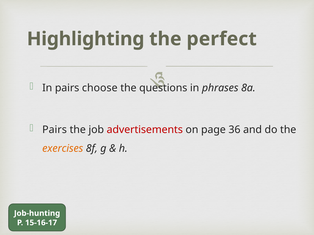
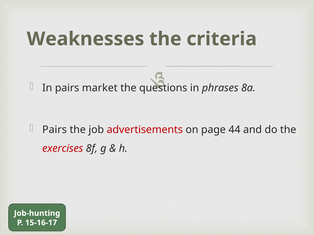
Highlighting: Highlighting -> Weaknesses (86, 39)
perfect: perfect -> criteria (222, 39)
choose: choose -> market (100, 88)
36: 36 -> 44 (234, 130)
exercises colour: orange -> red (63, 149)
